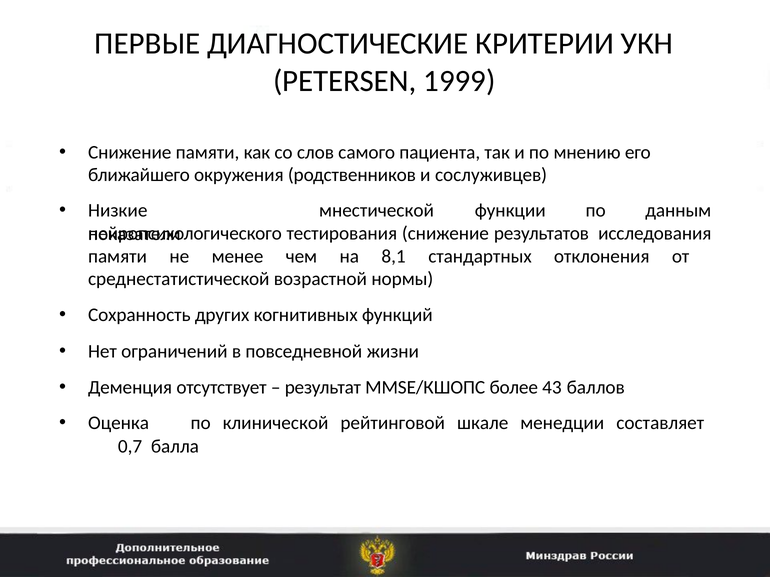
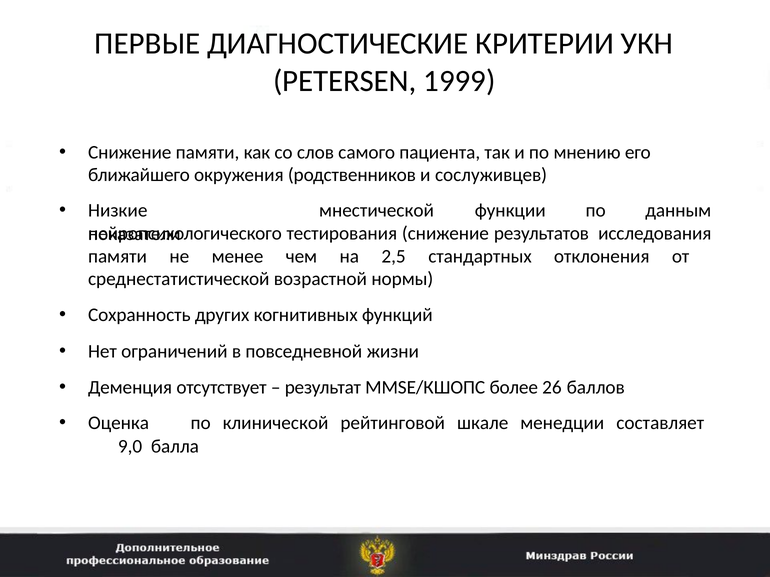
8,1: 8,1 -> 2,5 (394, 256)
43: 43 -> 26 (552, 388)
0,7: 0,7 -> 9,0 (130, 447)
